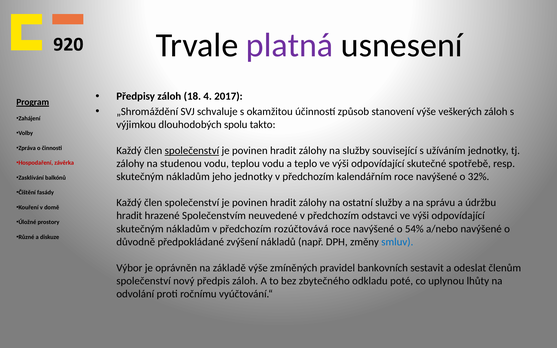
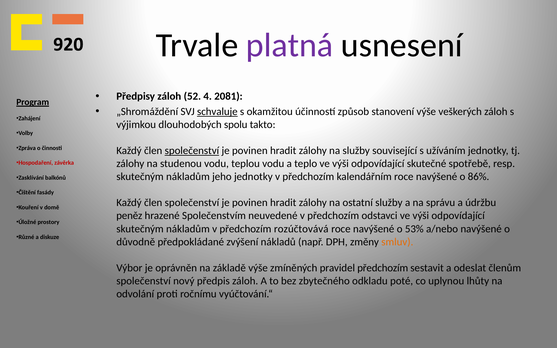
18: 18 -> 52 (192, 96)
2017: 2017 -> 2081 (228, 96)
schvaluje underline: none -> present (217, 112)
32%: 32% -> 86% (479, 177)
hradit: hradit -> peněz (129, 216)
54%: 54% -> 53% (414, 229)
smluv colour: blue -> orange (397, 242)
pravidel bankovních: bankovních -> předchozím (383, 268)
